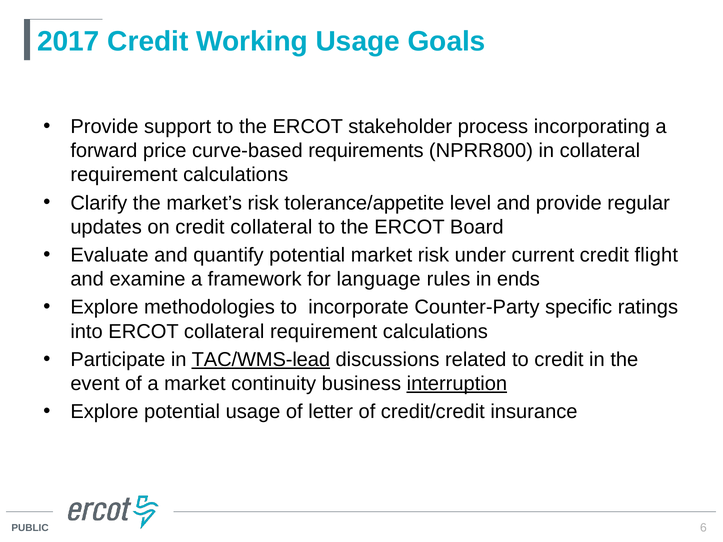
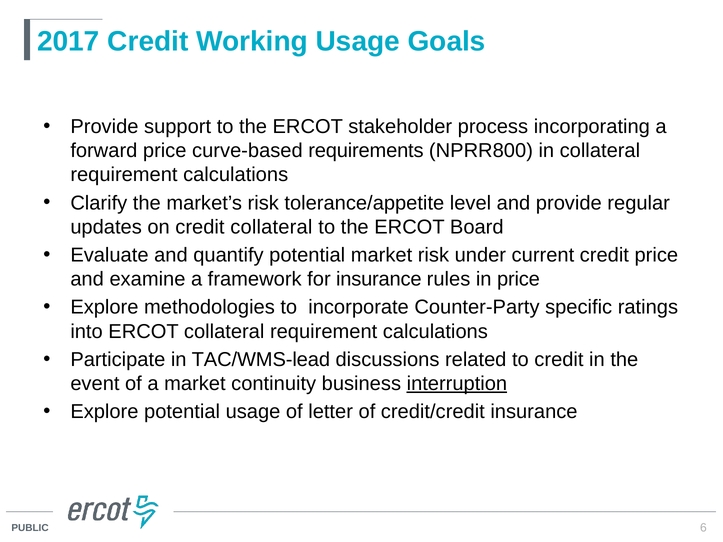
credit flight: flight -> price (656, 255)
for language: language -> insurance (379, 279)
in ends: ends -> price (518, 279)
TAC/WMS-lead underline: present -> none (261, 360)
